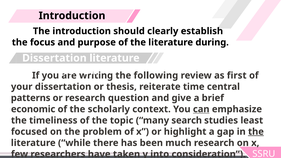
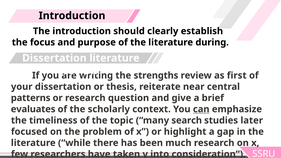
following: following -> strengths (156, 75)
time: time -> near (194, 87)
economic: economic -> evaluates (33, 109)
least: least -> later (252, 120)
the underline: present -> none (256, 132)
